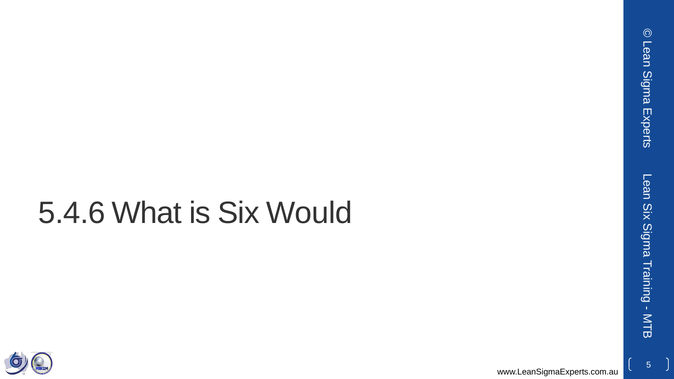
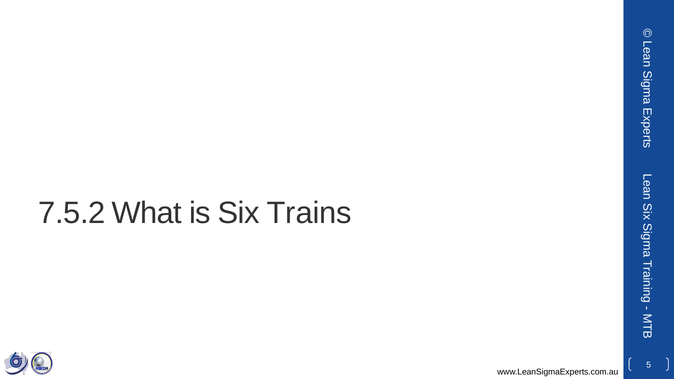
5.4.6: 5.4.6 -> 7.5.2 (72, 213)
Would: Would -> Trains (309, 213)
